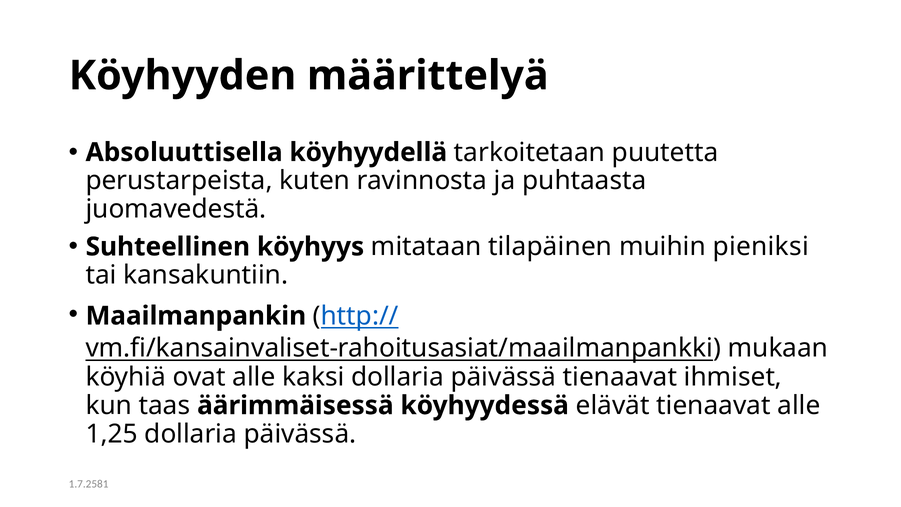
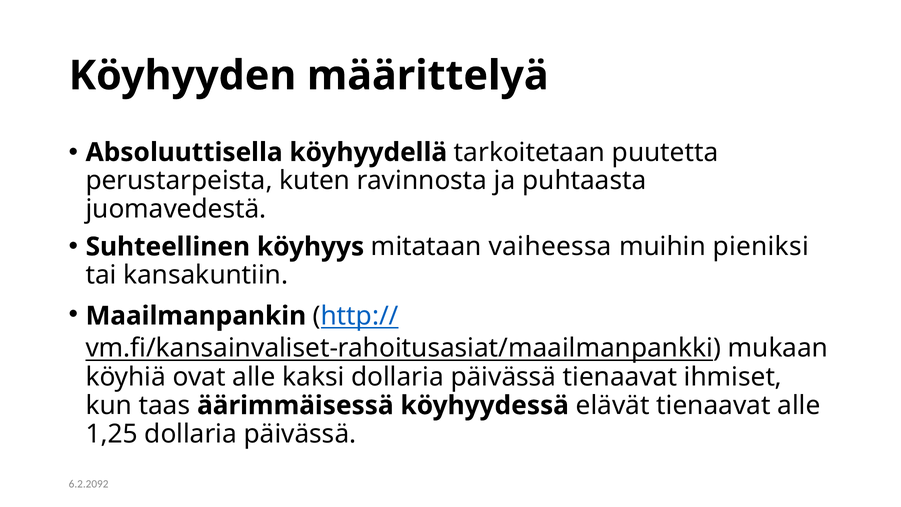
tilapäinen: tilapäinen -> vaiheessa (550, 247)
1.7.2581: 1.7.2581 -> 6.2.2092 (89, 484)
